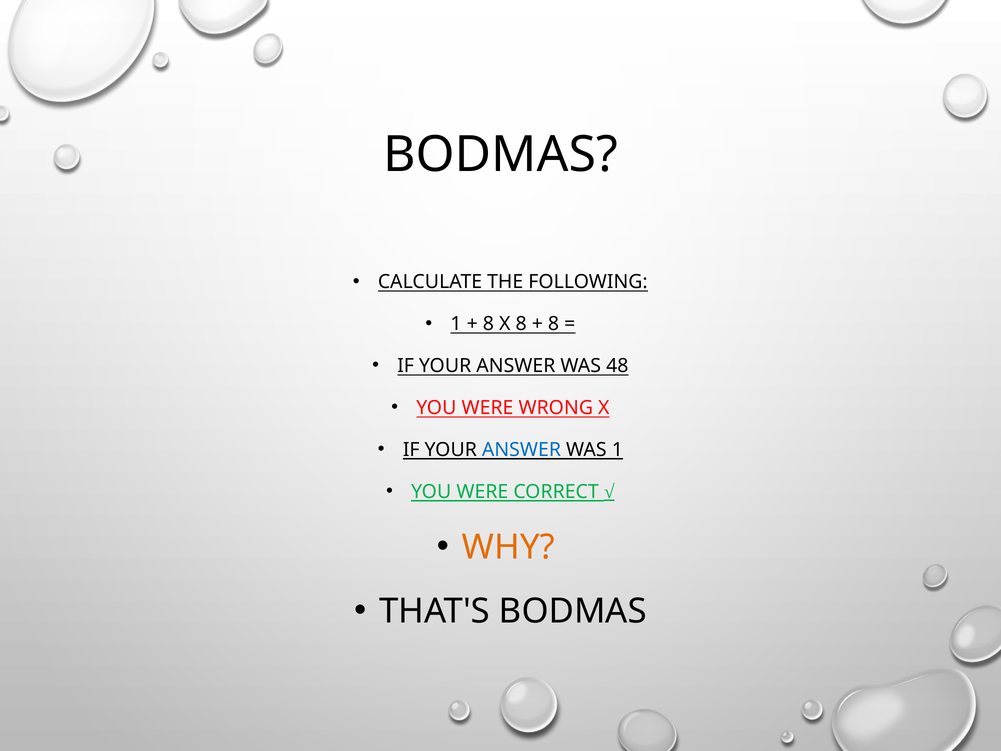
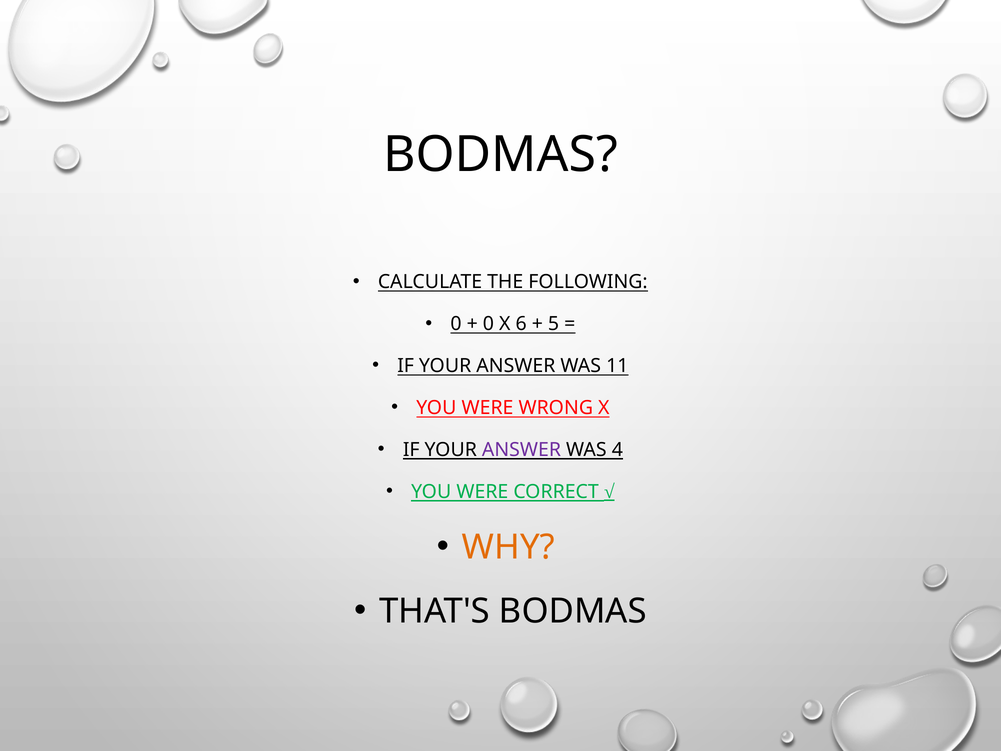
1: 1 -> 0 (456, 324)
8: 8 -> 0 (488, 324)
X 8: 8 -> 6 (521, 324)
8: 8 -> 5 (554, 324)
48: 48 -> 11 (617, 366)
ANSWER colour: blue -> purple (521, 450)
WAS 1: 1 -> 4 (617, 450)
